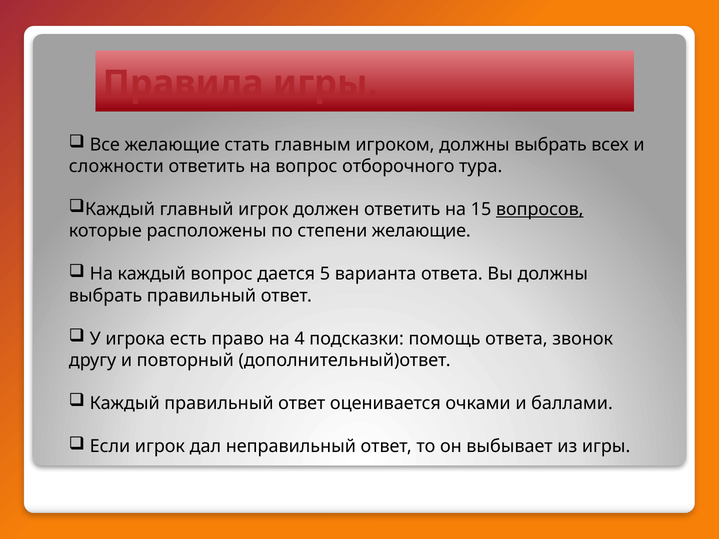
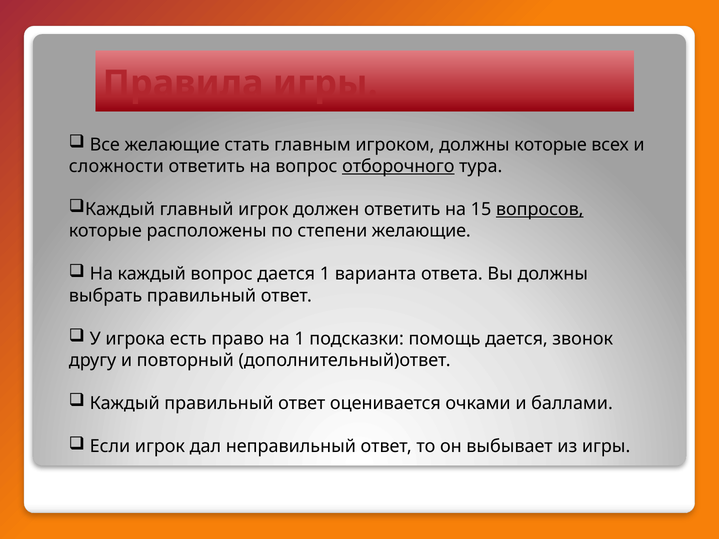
игроком должны выбрать: выбрать -> которые (551, 145)
отборочного underline: none -> present (398, 166)
дается 5: 5 -> 1 (325, 274)
на 4: 4 -> 1 (300, 339)
помощь ответа: ответа -> дается (516, 339)
